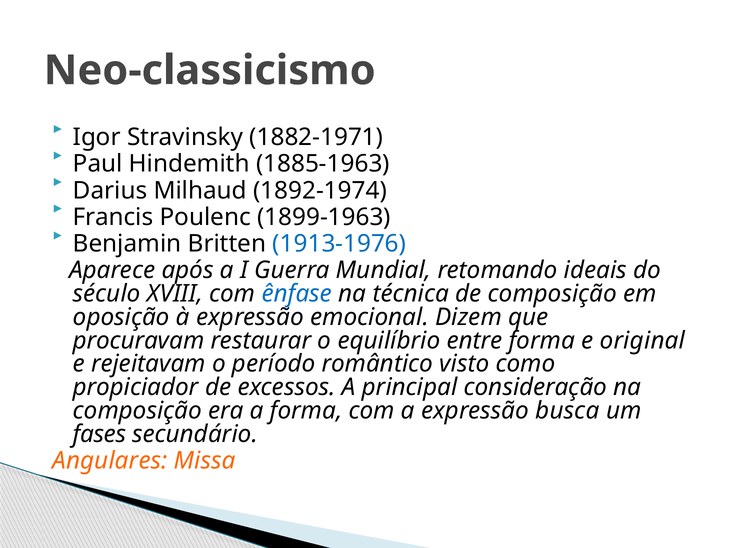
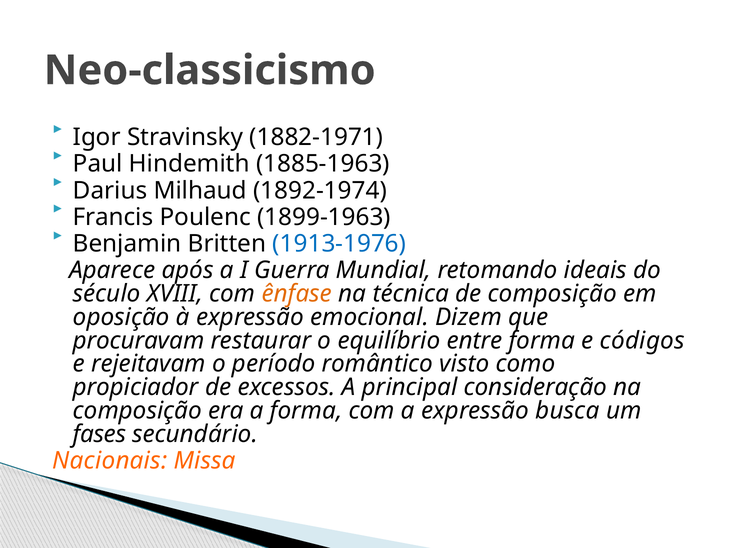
ênfase colour: blue -> orange (297, 293)
original: original -> códigos (642, 340)
Angulares: Angulares -> Nacionais (110, 460)
